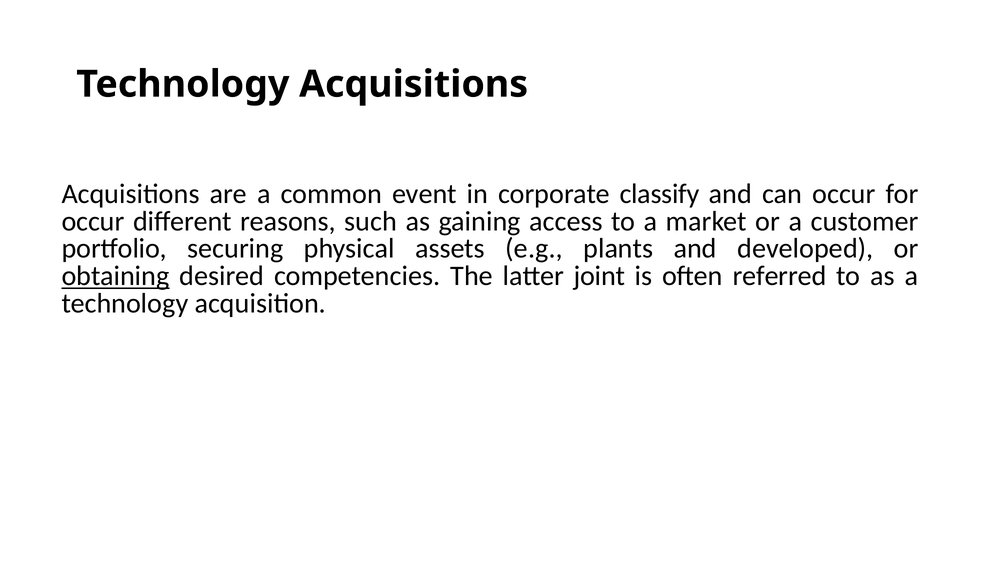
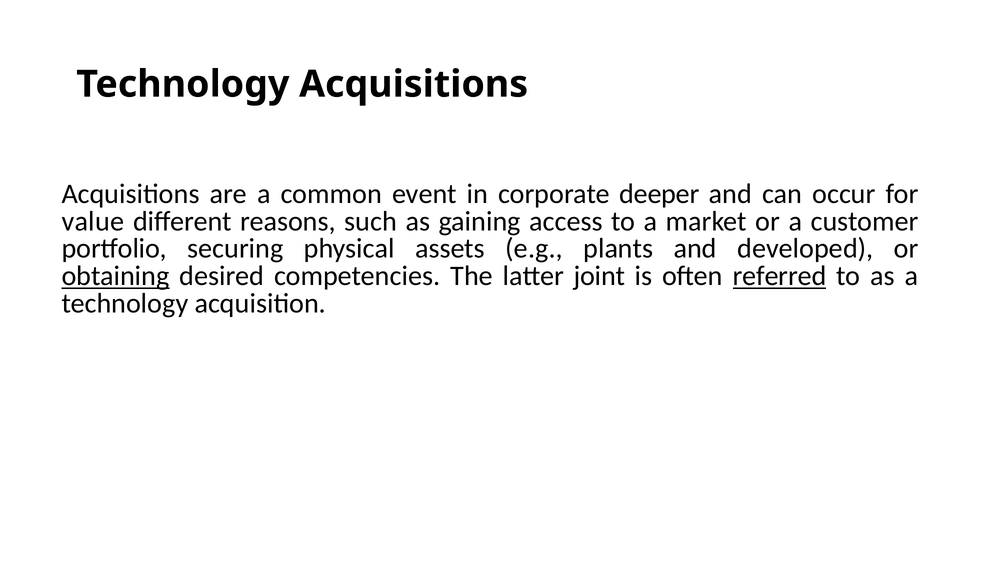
classify: classify -> deeper (659, 194)
occur: occur -> value (93, 221)
referred underline: none -> present (780, 276)
